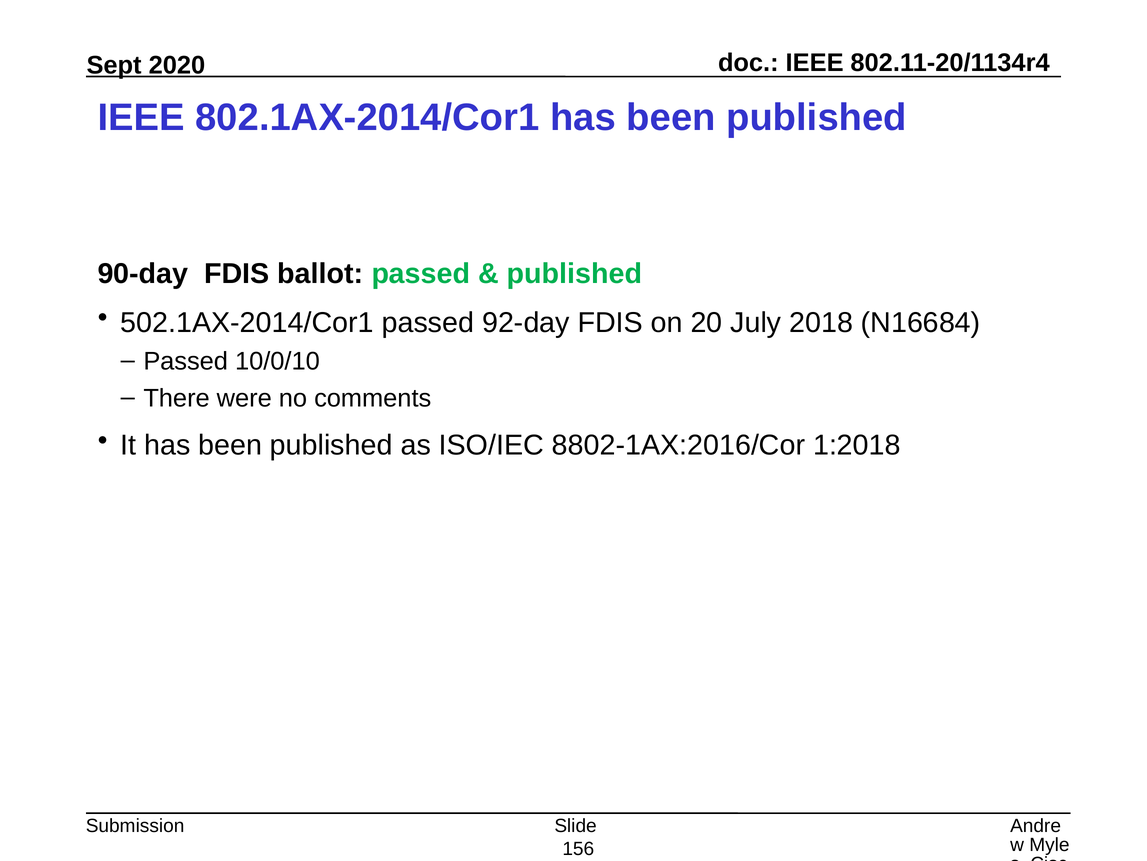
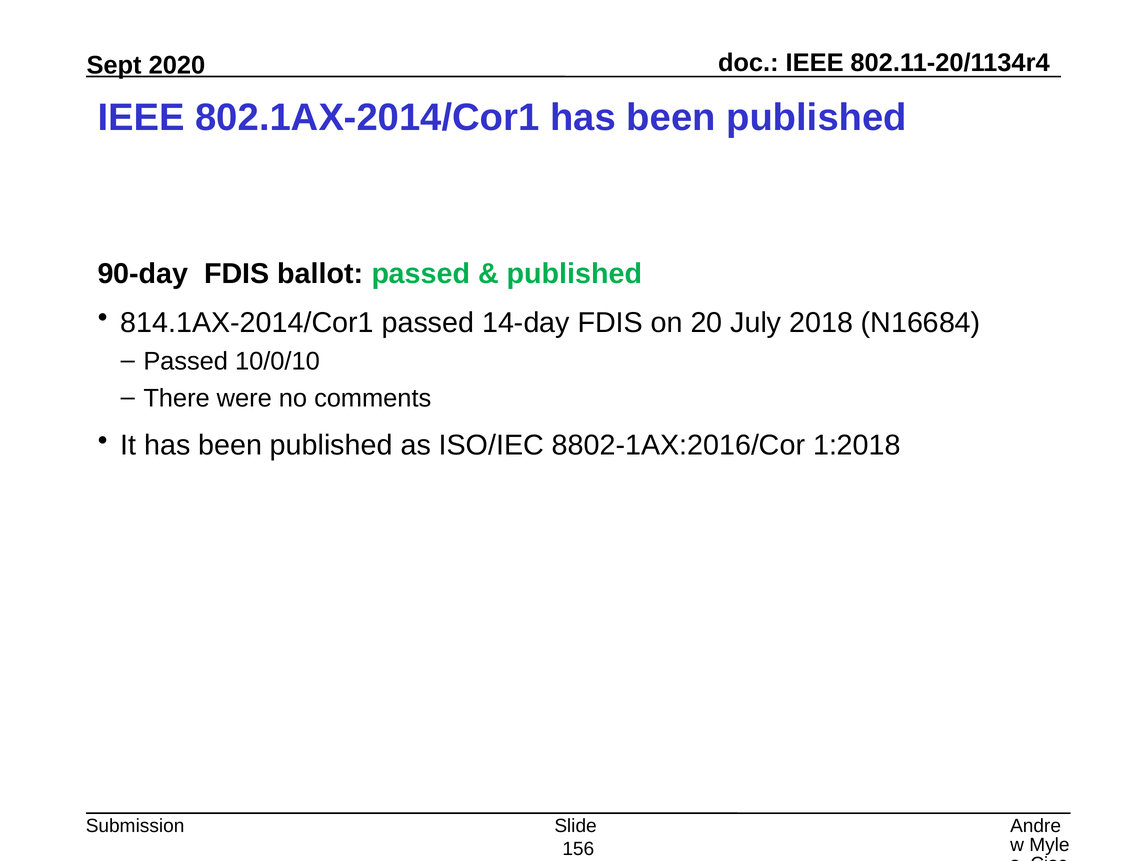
502.1AX-2014/Cor1: 502.1AX-2014/Cor1 -> 814.1AX-2014/Cor1 (247, 322)
92-day: 92-day -> 14-day (526, 322)
